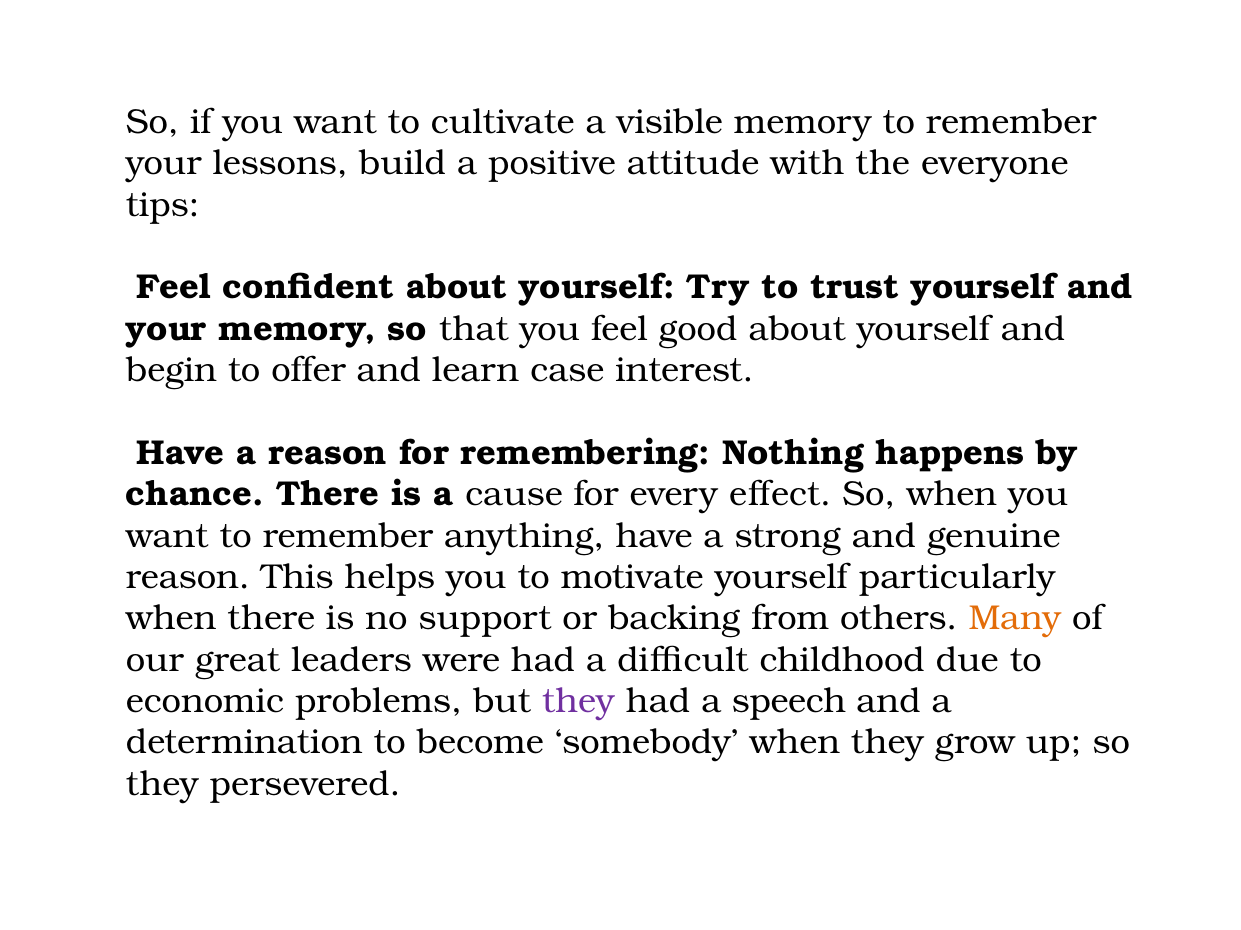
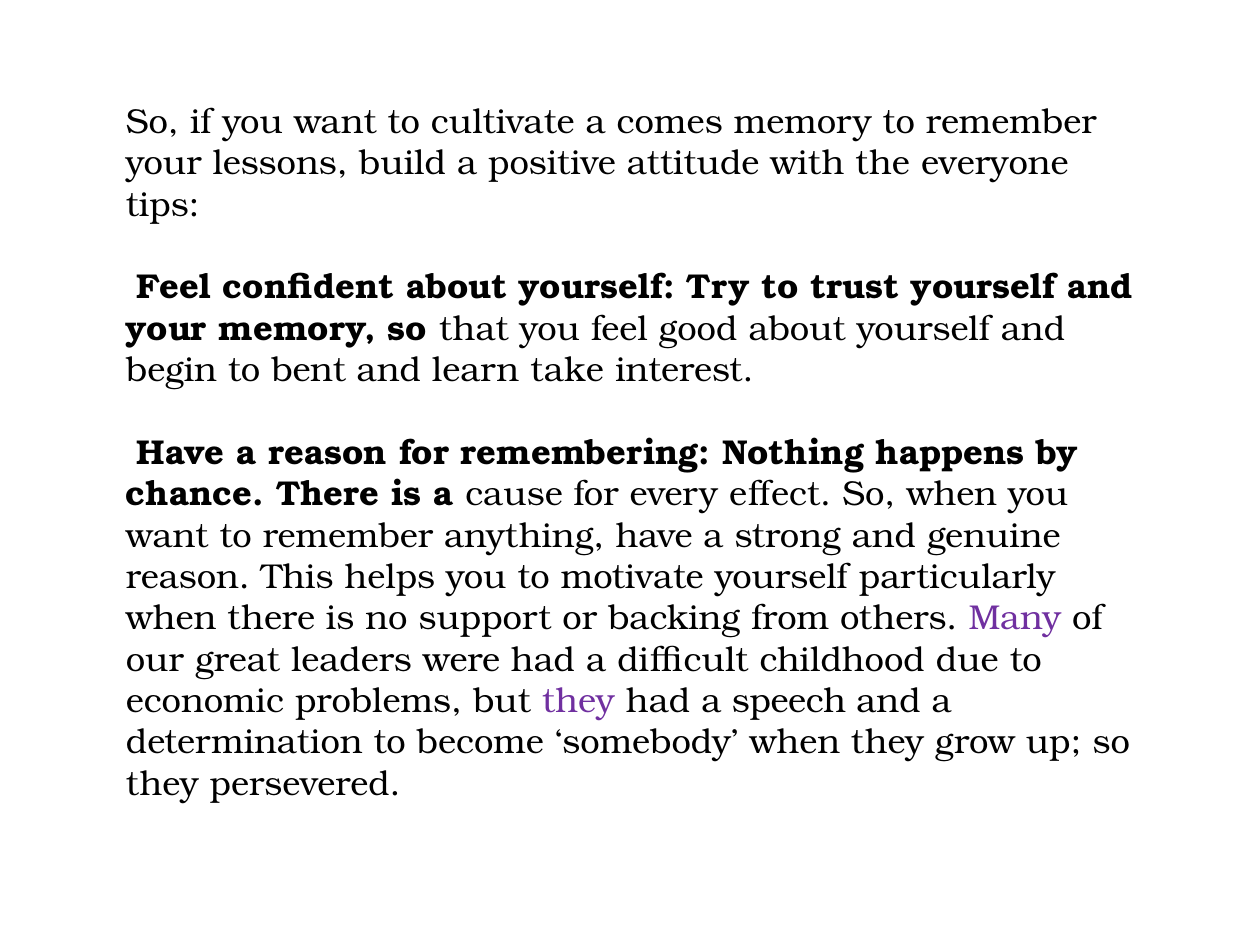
visible: visible -> comes (670, 122)
offer: offer -> bent (309, 371)
case: case -> take (567, 371)
Many colour: orange -> purple (1015, 619)
